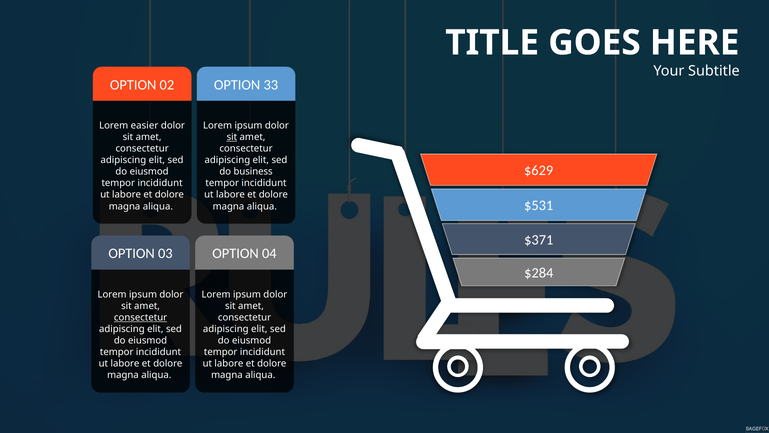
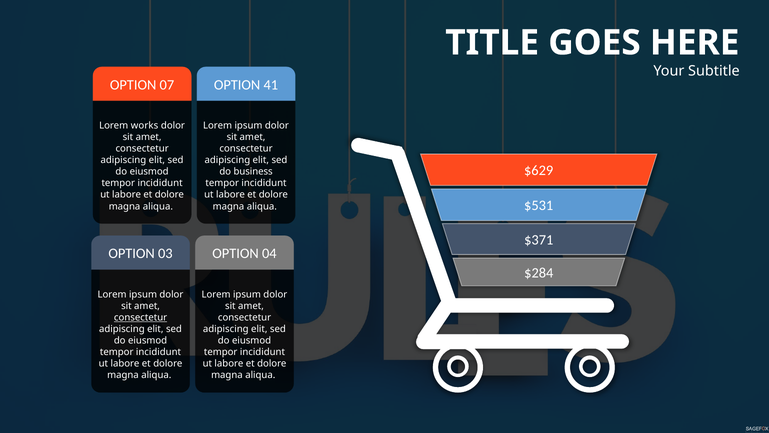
02: 02 -> 07 (167, 85)
33: 33 -> 41 (271, 85)
easier: easier -> works (145, 125)
sit underline: present -> none (232, 137)
